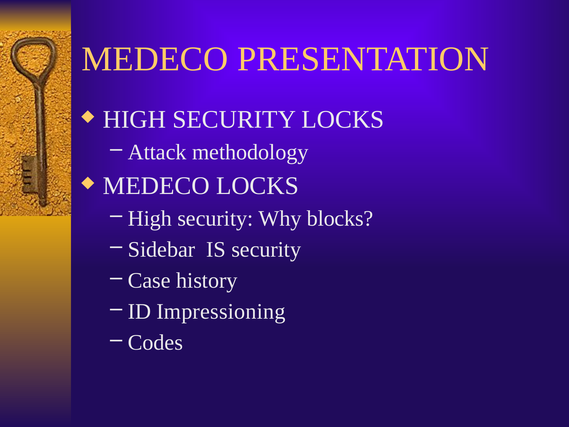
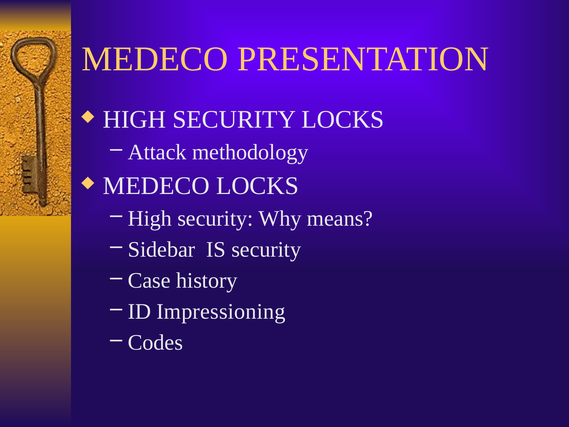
blocks: blocks -> means (340, 218)
